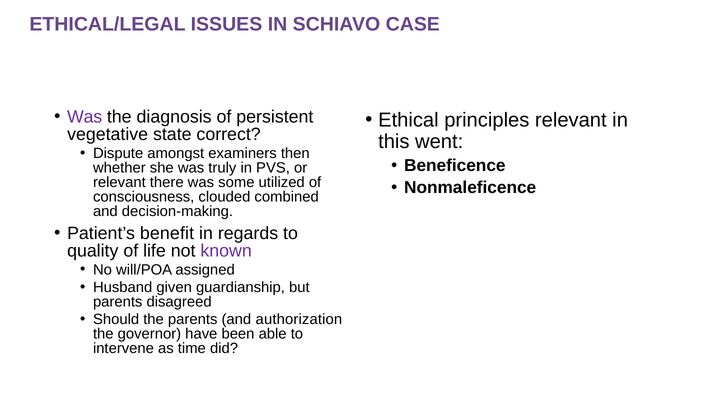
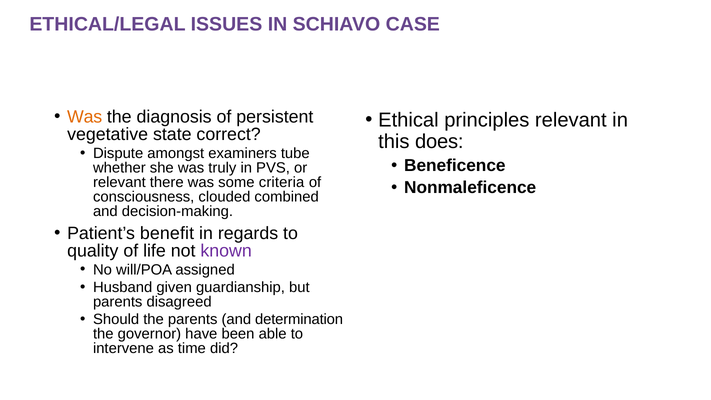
Was colour: purple -> orange (85, 117)
went: went -> does (439, 142)
then: then -> tube (295, 154)
utilized: utilized -> criteria (282, 182)
authorization: authorization -> determination (299, 319)
